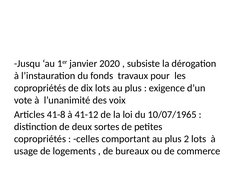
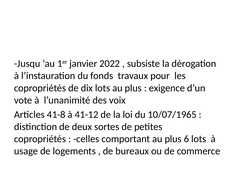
2020: 2020 -> 2022 (110, 63)
2: 2 -> 6 (186, 138)
